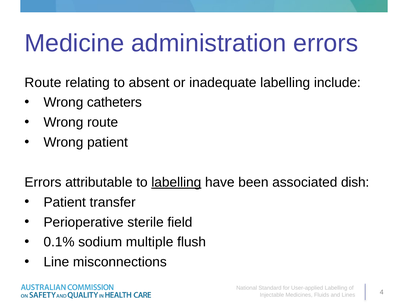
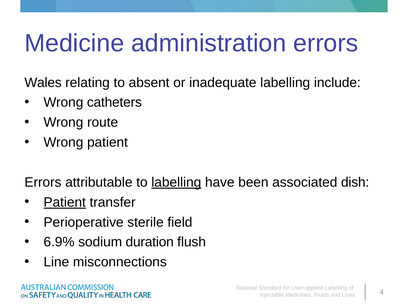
Route: Route -> Wales (43, 83)
Patient underline: none -> present (65, 202)
0.1%: 0.1% -> 6.9% (59, 242)
multiple: multiple -> duration (150, 242)
